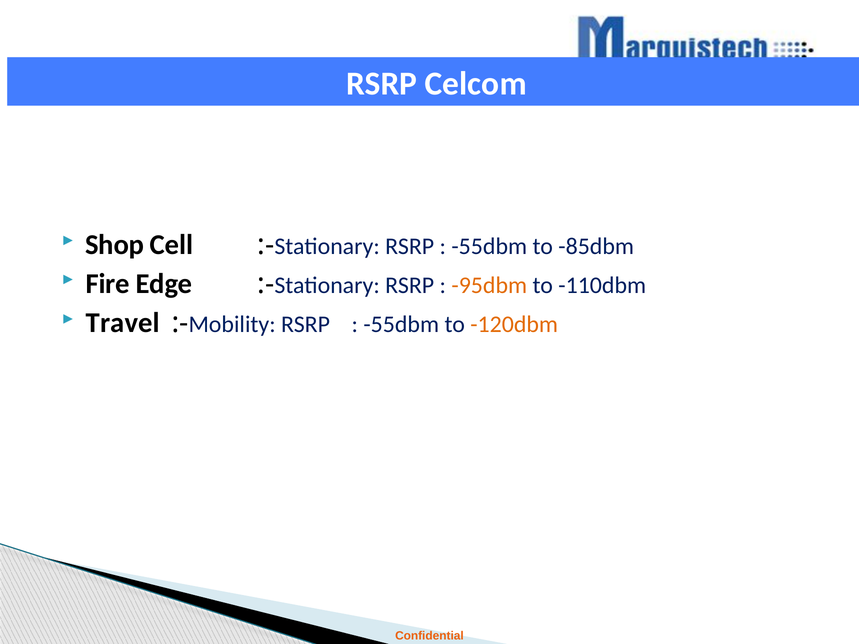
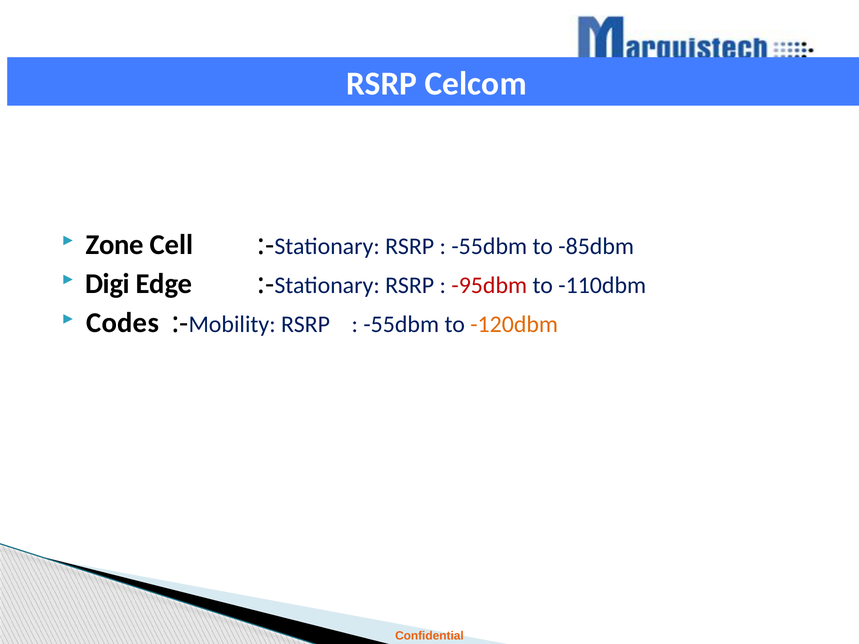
Shop: Shop -> Zone (115, 245)
Fire: Fire -> Digi (108, 284)
-95dbm colour: orange -> red (489, 286)
Travel: Travel -> Codes (123, 323)
